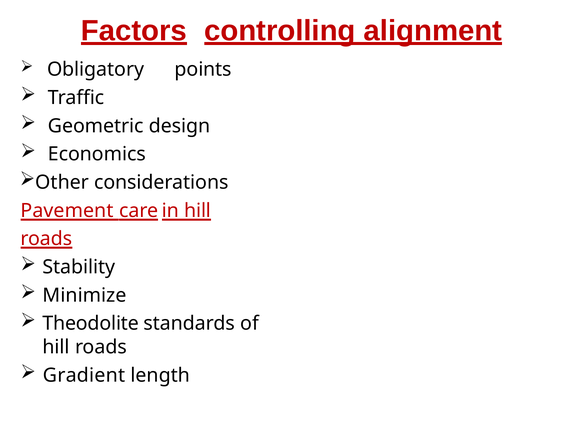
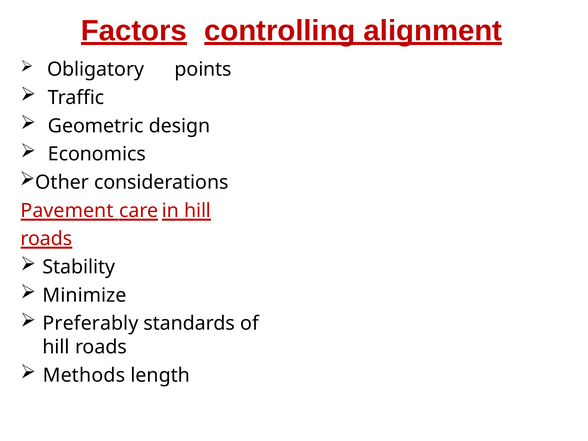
Theodolite: Theodolite -> Preferably (91, 324)
Gradient: Gradient -> Methods (84, 375)
